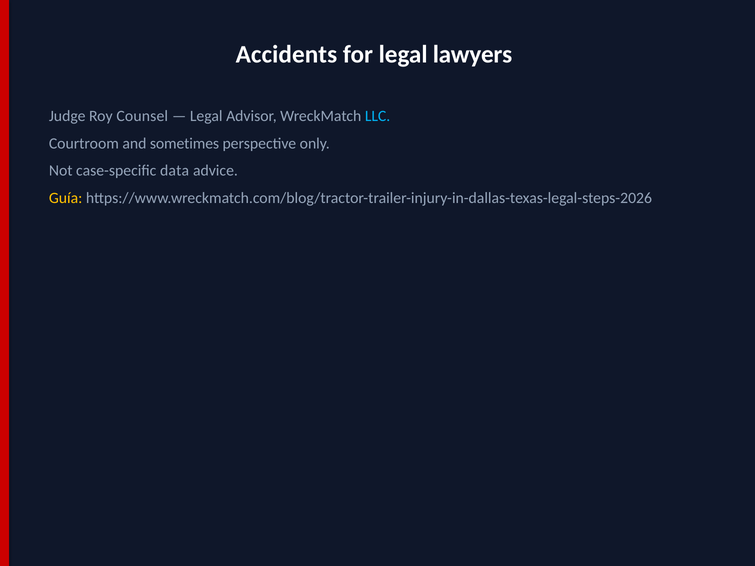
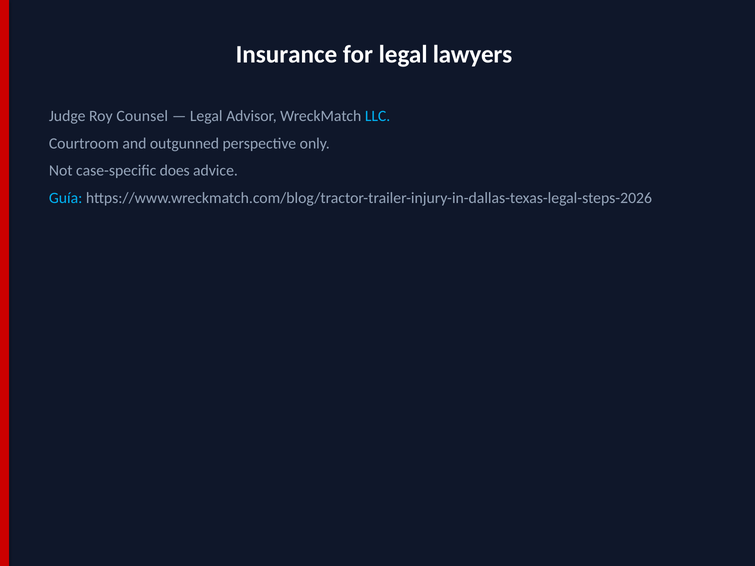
Accidents: Accidents -> Insurance (286, 55)
sometimes: sometimes -> outgunned (185, 143)
data: data -> does (175, 171)
Guía colour: yellow -> light blue (66, 198)
